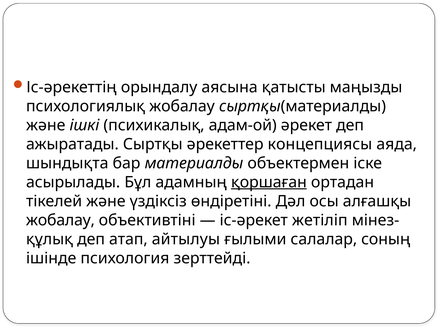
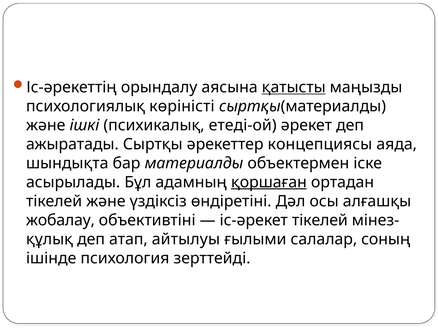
қатысты underline: none -> present (294, 87)
психологиялық жобалау: жобалау -> көріністі (182, 106)
адам-ой: адам-ой -> етеді-ой (243, 125)
іс-әрекет жетіліп: жетіліп -> тікелей (320, 220)
